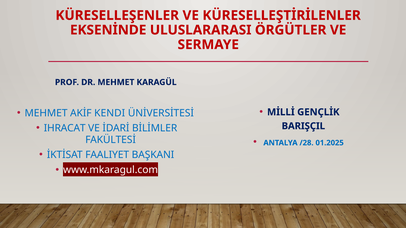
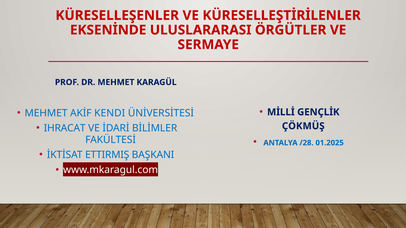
BARIŞÇIL: BARIŞÇIL -> ÇÖKMÜŞ (303, 126)
FAALIYET: FAALIYET -> ETTIRMIŞ (107, 155)
